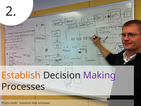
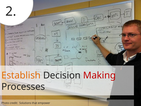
Making colour: purple -> red (99, 75)
